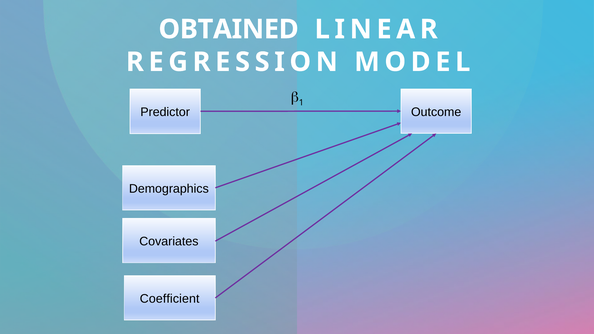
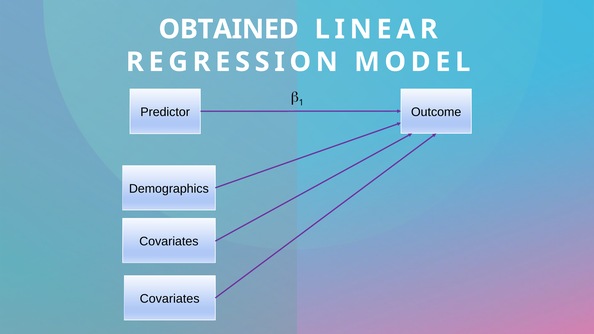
Coefficient: Coefficient -> Covariates (170, 299)
